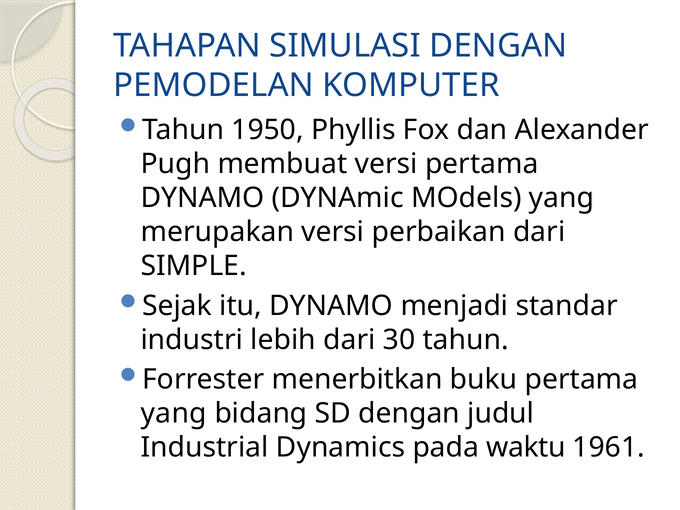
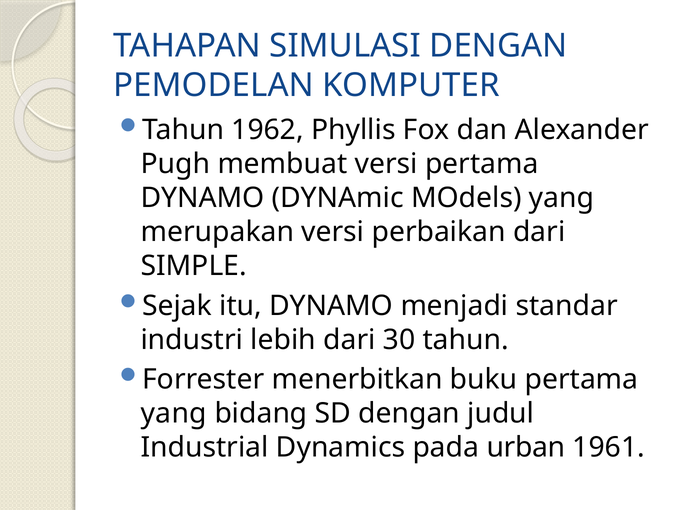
1950: 1950 -> 1962 (268, 130)
waktu: waktu -> urban (526, 447)
